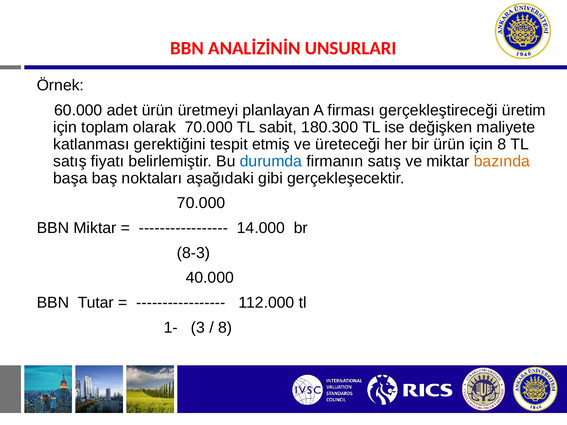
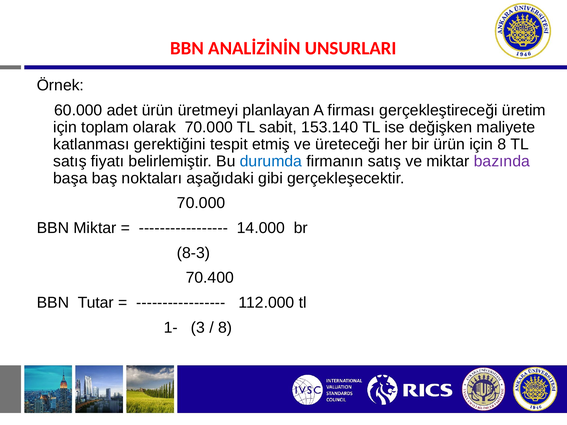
180.300: 180.300 -> 153.140 (330, 127)
bazında colour: orange -> purple (502, 161)
40.000: 40.000 -> 70.400 (210, 278)
